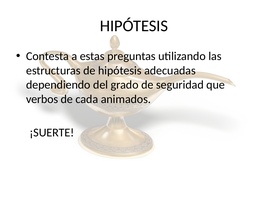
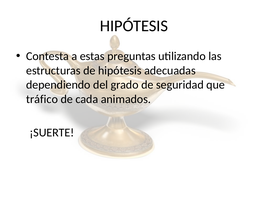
verbos: verbos -> tráfico (42, 99)
